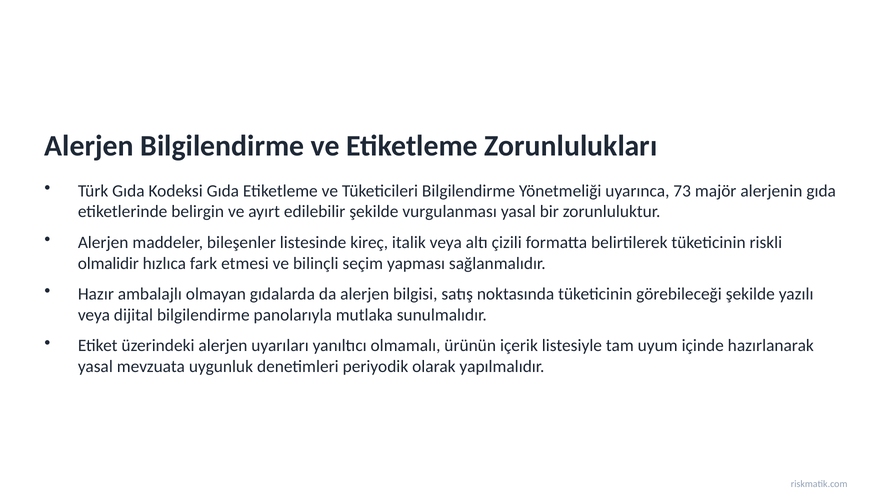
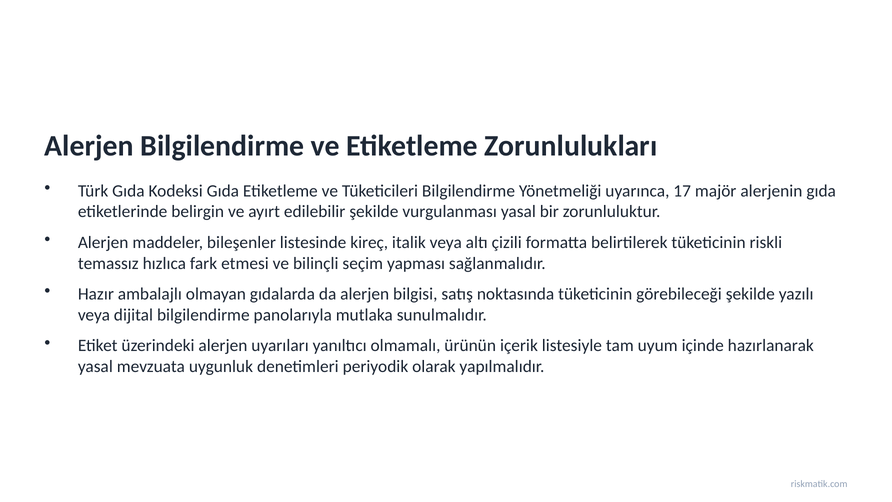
73: 73 -> 17 (682, 191)
olmalidir: olmalidir -> temassız (108, 263)
